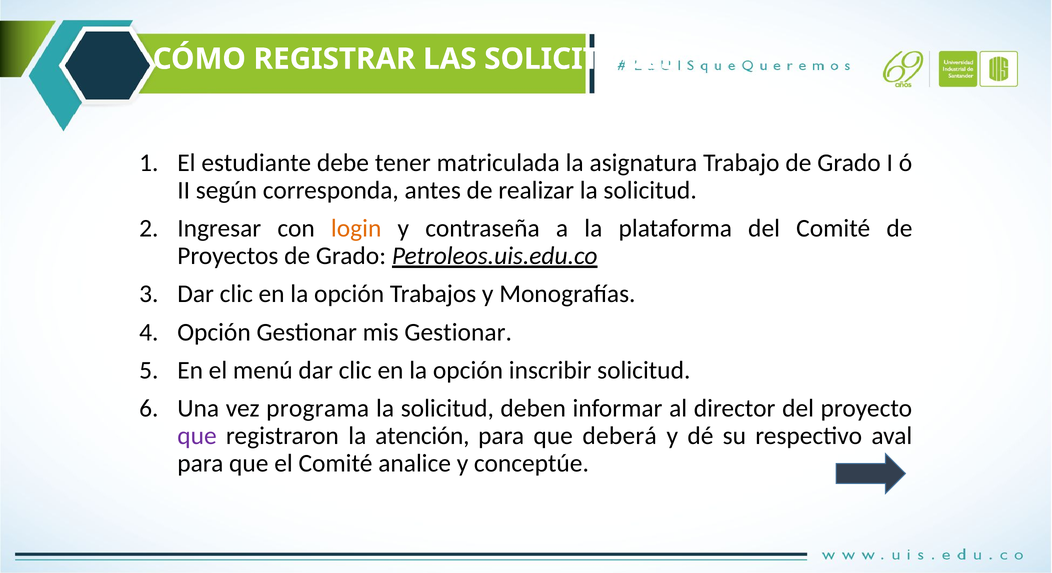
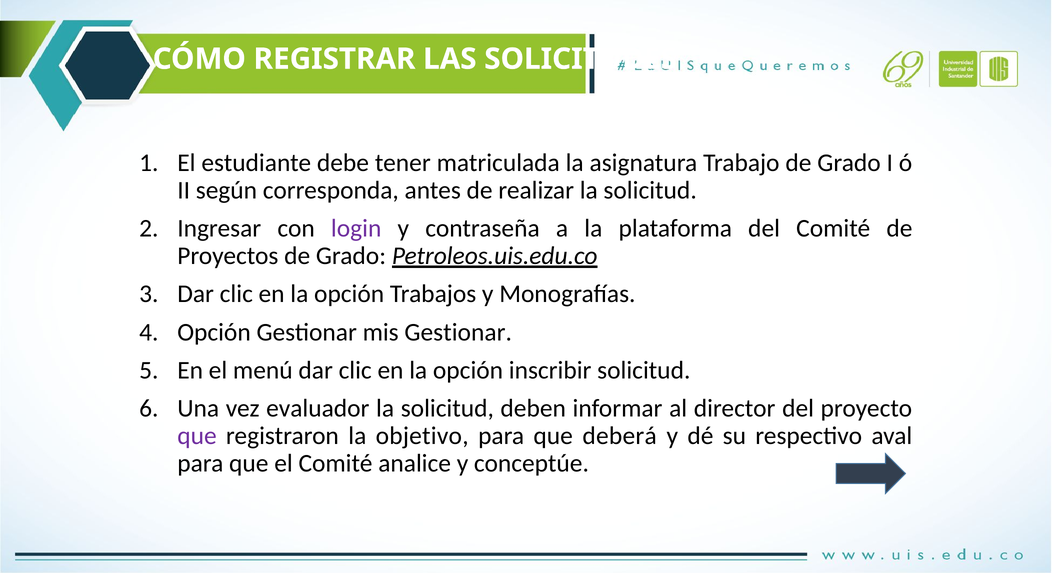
login colour: orange -> purple (356, 228)
programa: programa -> evaluador (318, 408)
atención: atención -> objetivo (422, 436)
